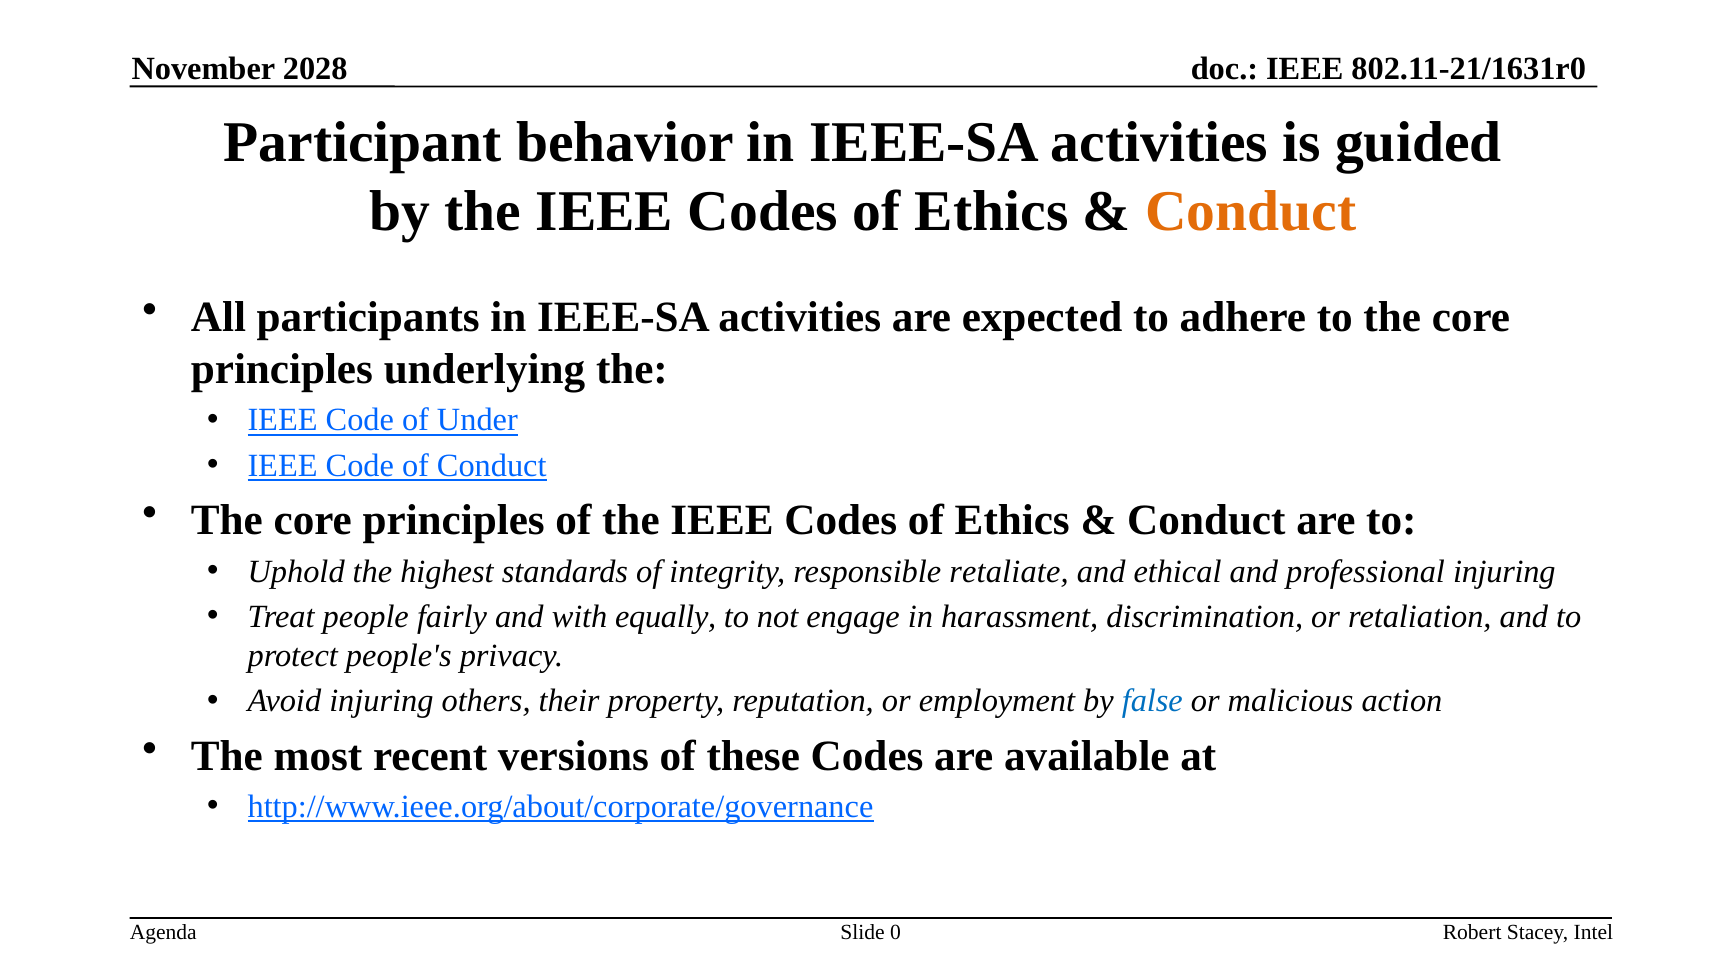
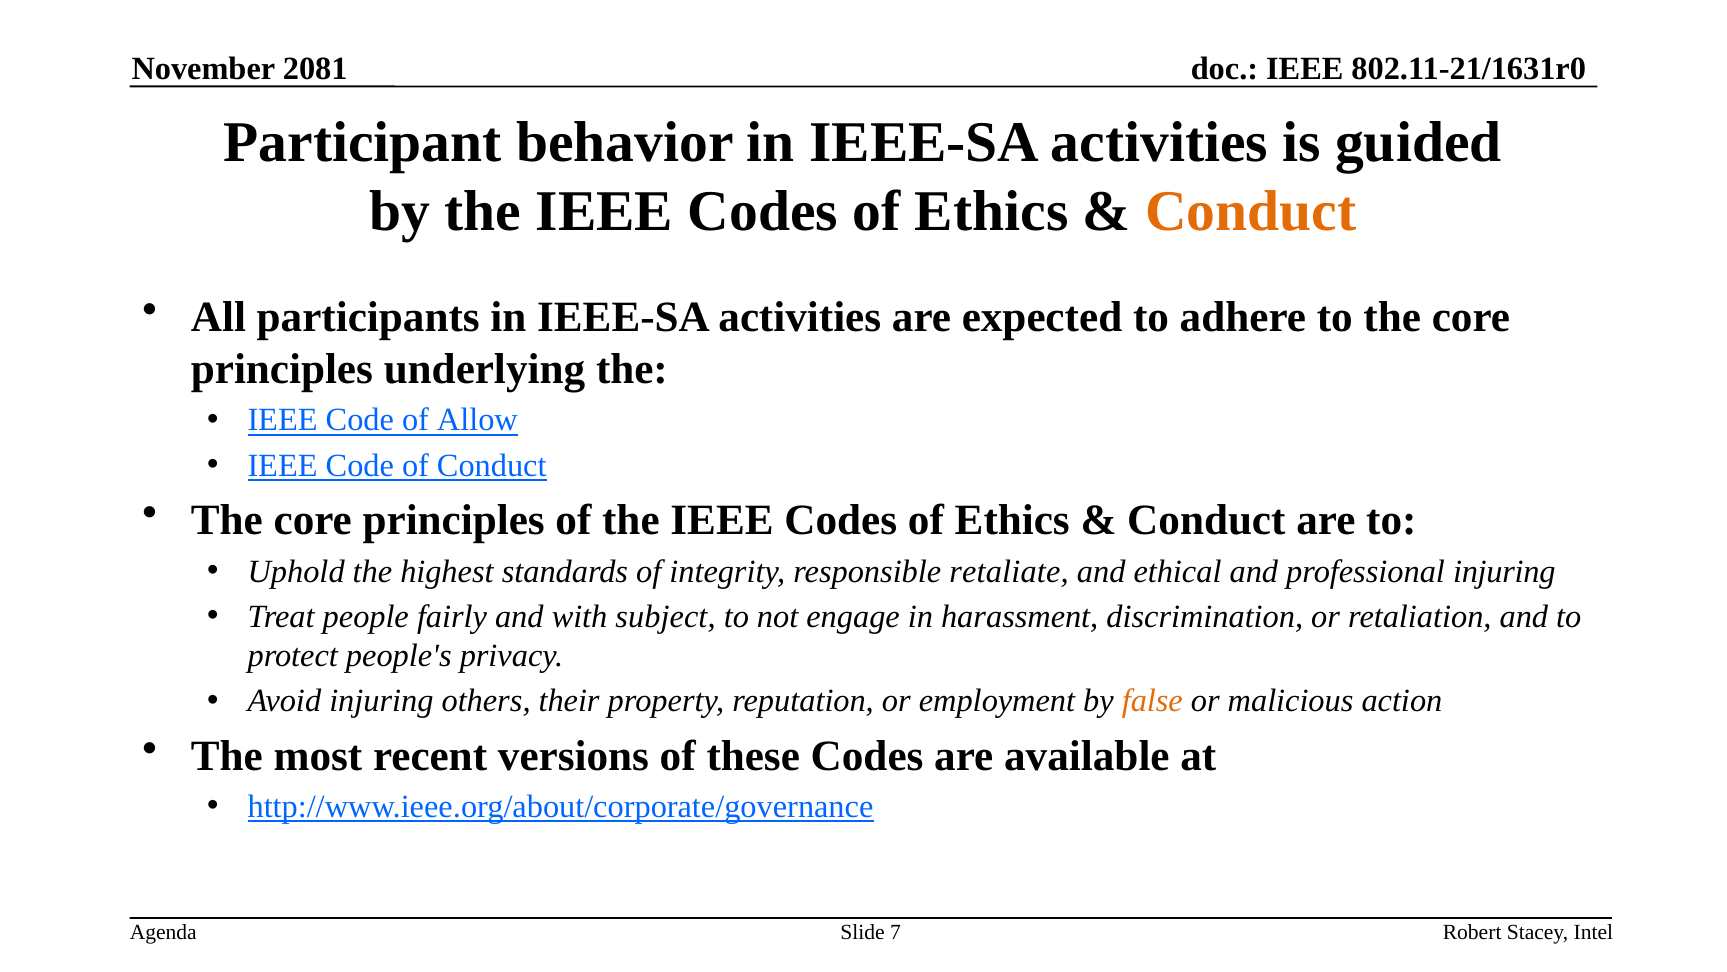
2028: 2028 -> 2081 (315, 69)
Under: Under -> Allow (477, 420)
equally: equally -> subject (666, 616)
false colour: blue -> orange (1152, 701)
0: 0 -> 7 (895, 932)
